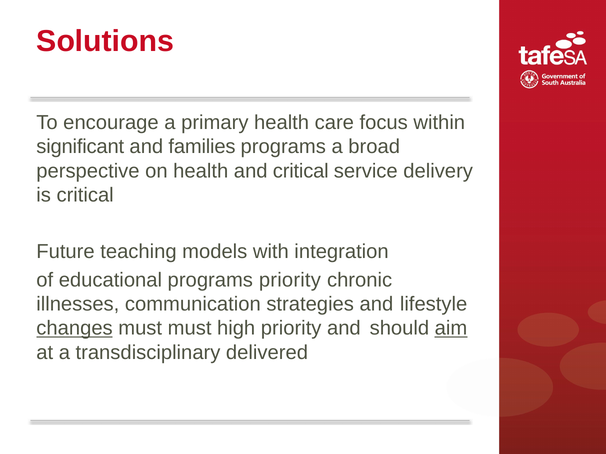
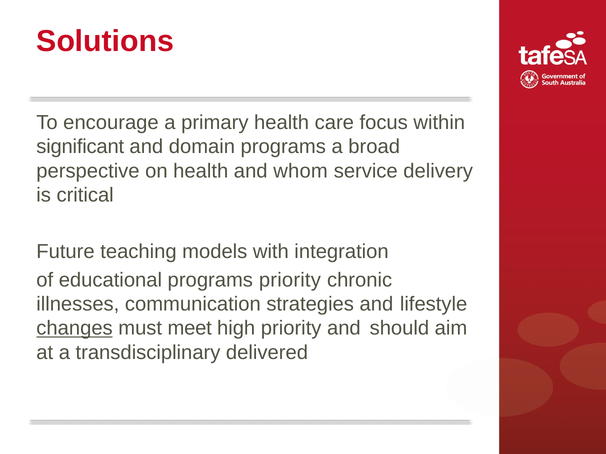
families: families -> domain (202, 147)
and critical: critical -> whom (301, 171)
must must: must -> meet (190, 329)
aim underline: present -> none (451, 329)
